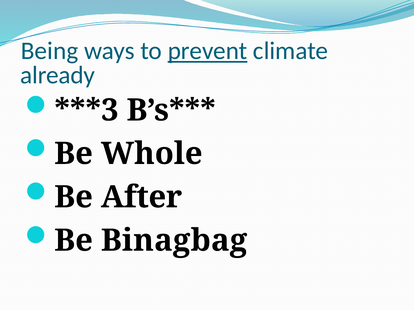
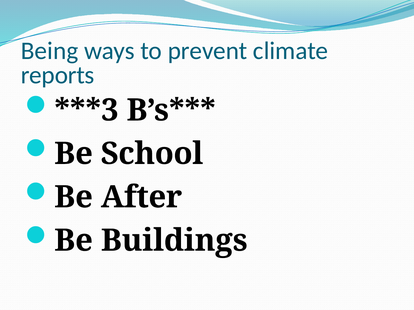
prevent underline: present -> none (208, 51)
already: already -> reports (58, 75)
Whole: Whole -> School (152, 154)
Binagbag: Binagbag -> Buildings (174, 241)
